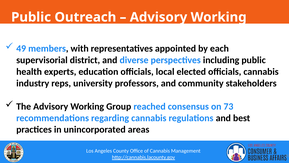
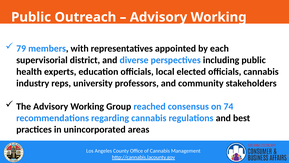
49: 49 -> 79 (21, 48)
73: 73 -> 74 (228, 106)
